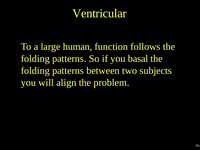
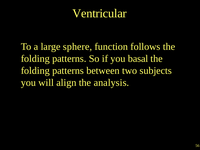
human: human -> sphere (77, 47)
problem: problem -> analysis (111, 83)
